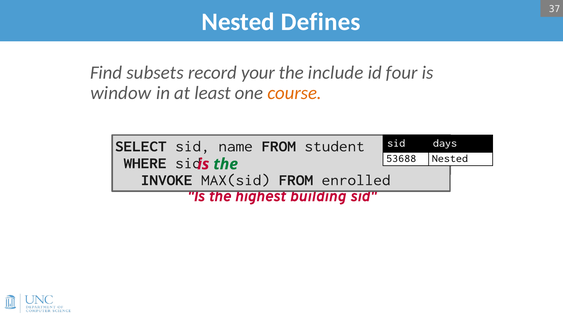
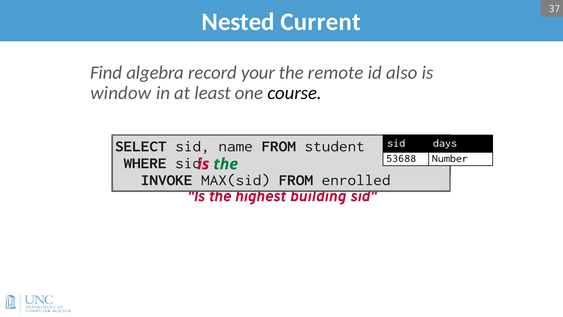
Defines: Defines -> Current (321, 22)
subsets: subsets -> algebra (155, 73)
include: include -> remote (336, 73)
four: four -> also (402, 73)
course colour: orange -> black (295, 93)
53688 Nested: Nested -> Number (450, 158)
